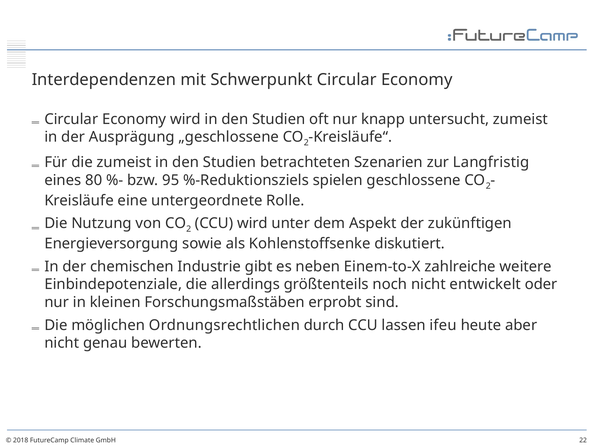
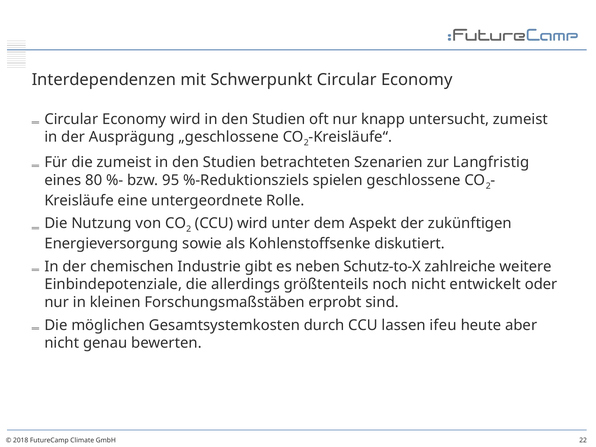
Einem-to-X: Einem-to-X -> Schutz-to-X (382, 267)
Ordnungsrechtlichen: Ordnungsrechtlichen -> Gesamtsystemkosten (224, 325)
